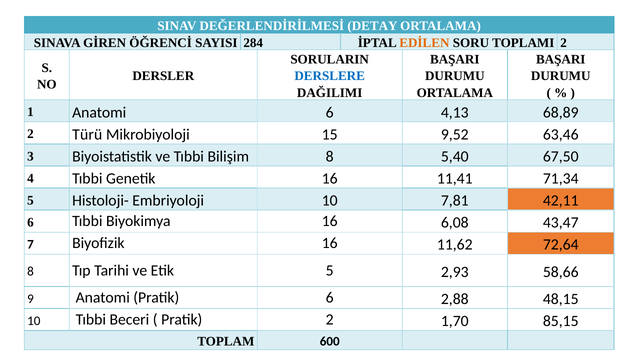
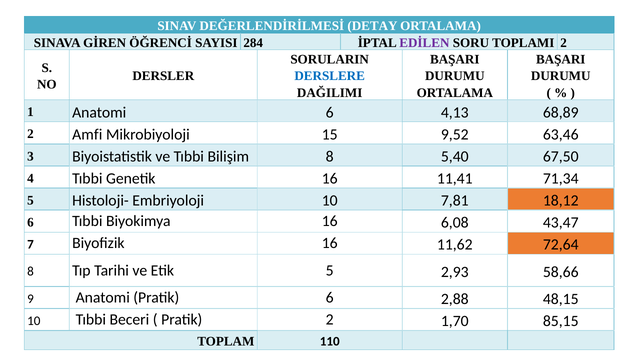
EDİLEN colour: orange -> purple (424, 43)
Türü: Türü -> Amfi (87, 134)
42,11: 42,11 -> 18,12 (561, 200)
600: 600 -> 110 (330, 341)
